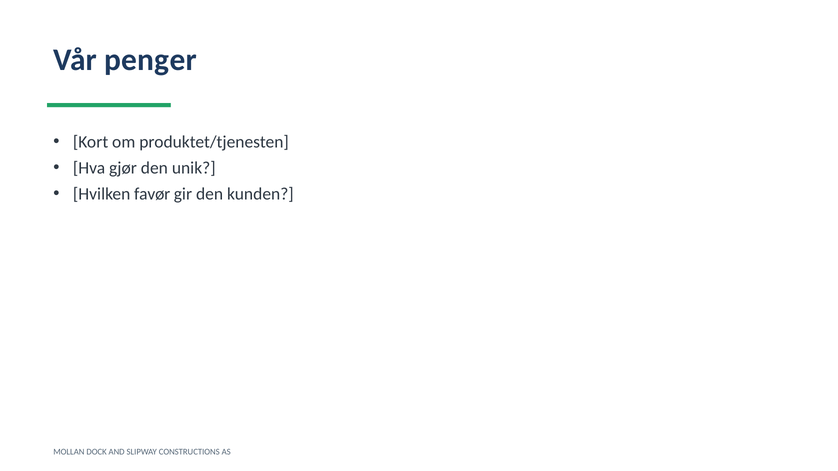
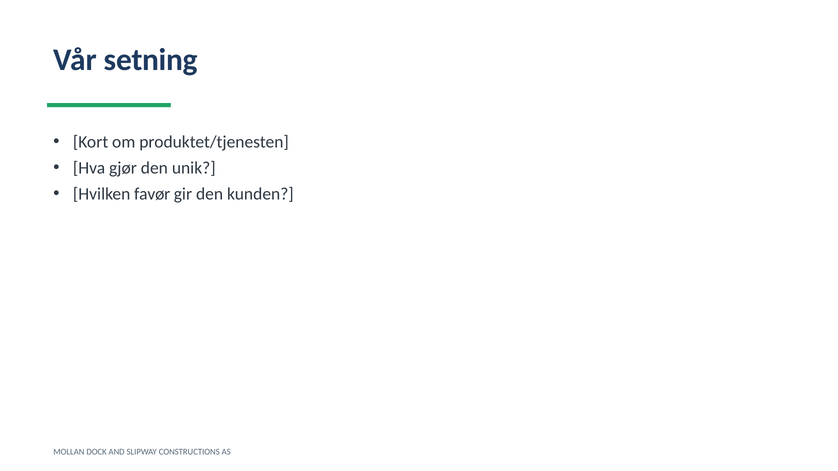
penger: penger -> setning (151, 60)
